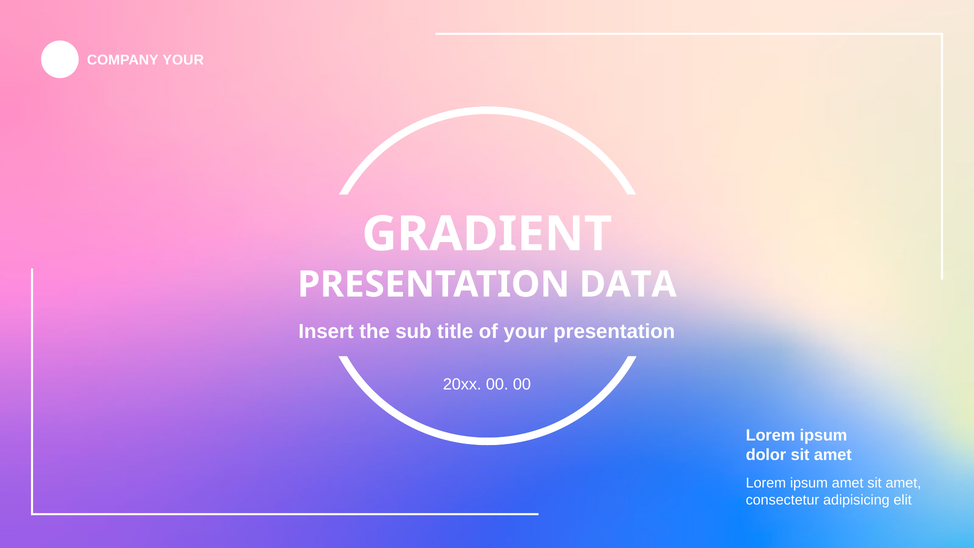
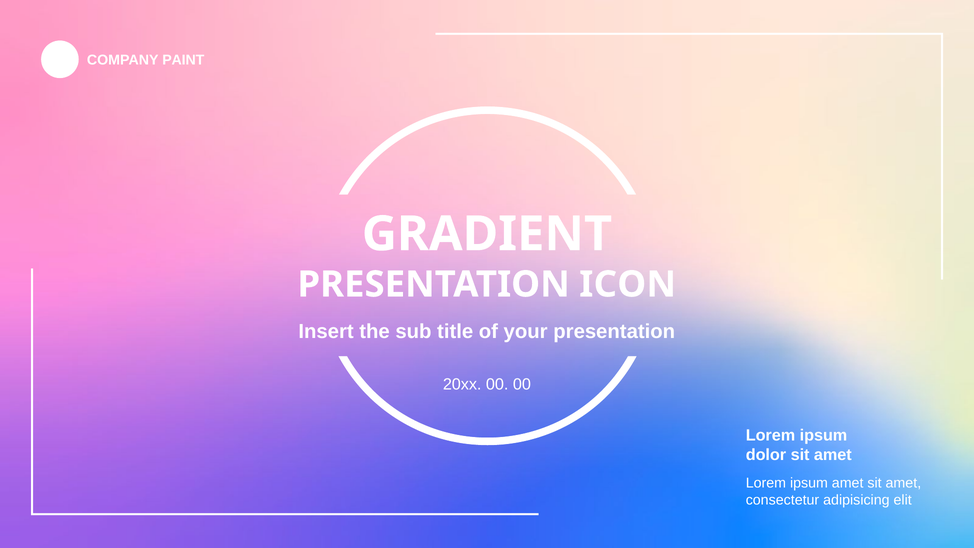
COMPANY YOUR: YOUR -> PAINT (183, 60)
DATA: DATA -> ICON (628, 284)
